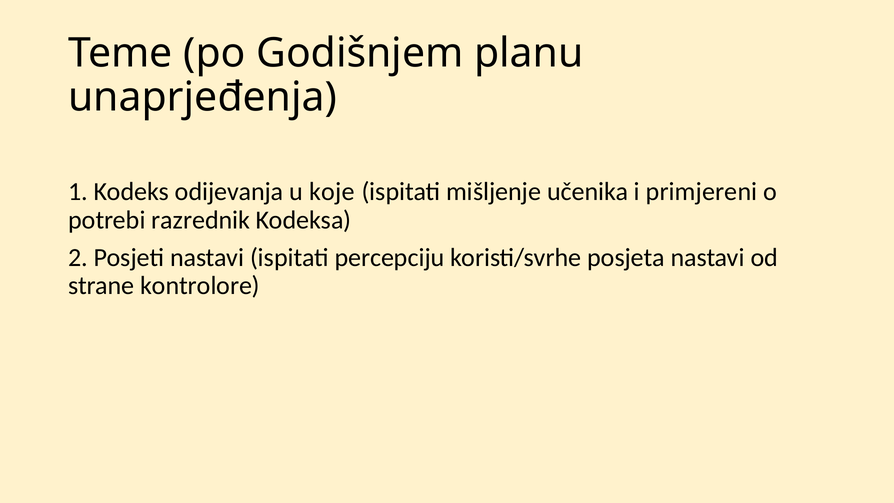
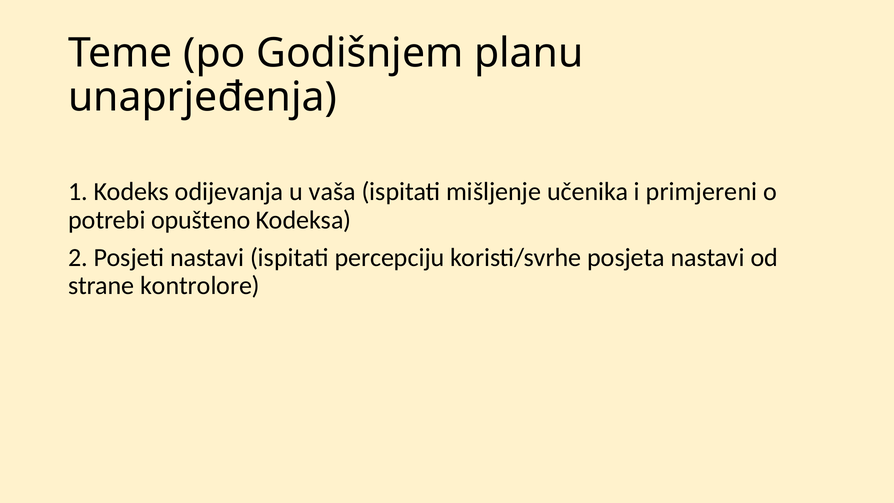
koje: koje -> vaša (332, 192)
razrednik: razrednik -> opušteno (201, 220)
